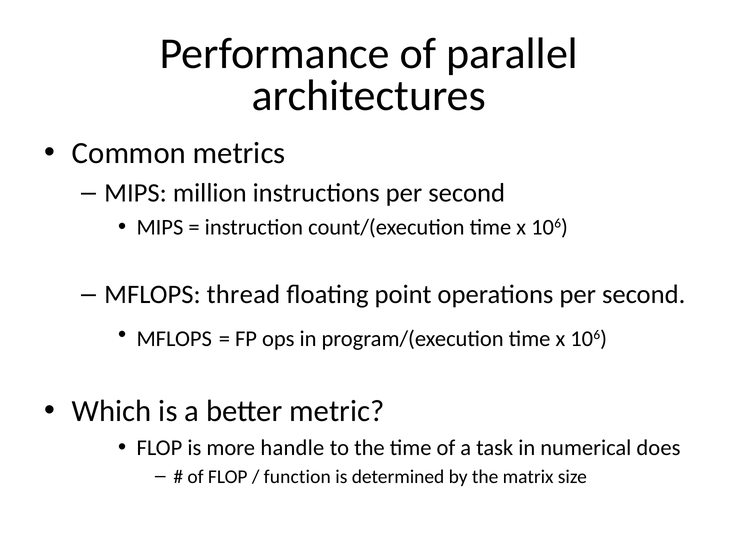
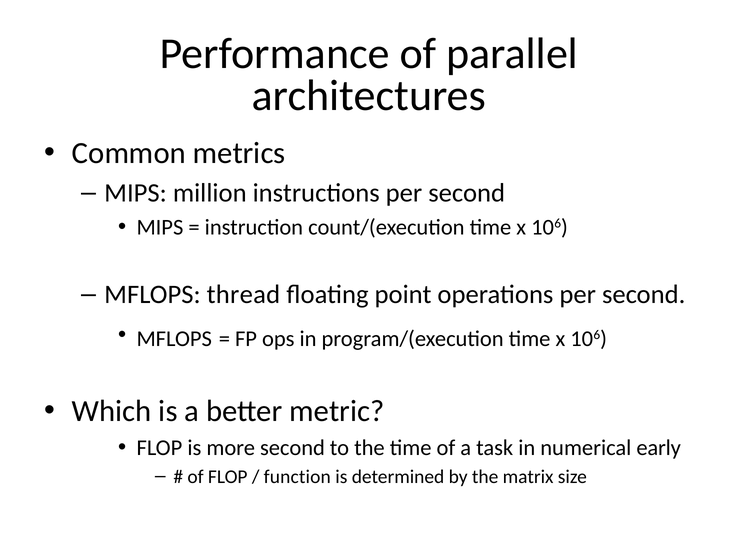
more handle: handle -> second (292, 448)
does: does -> early (659, 448)
